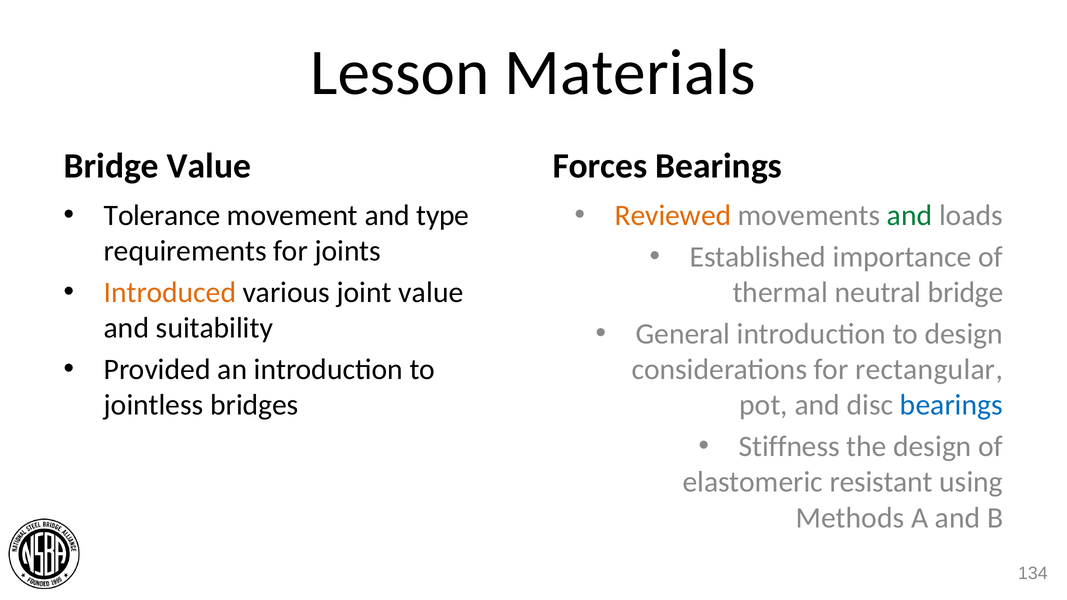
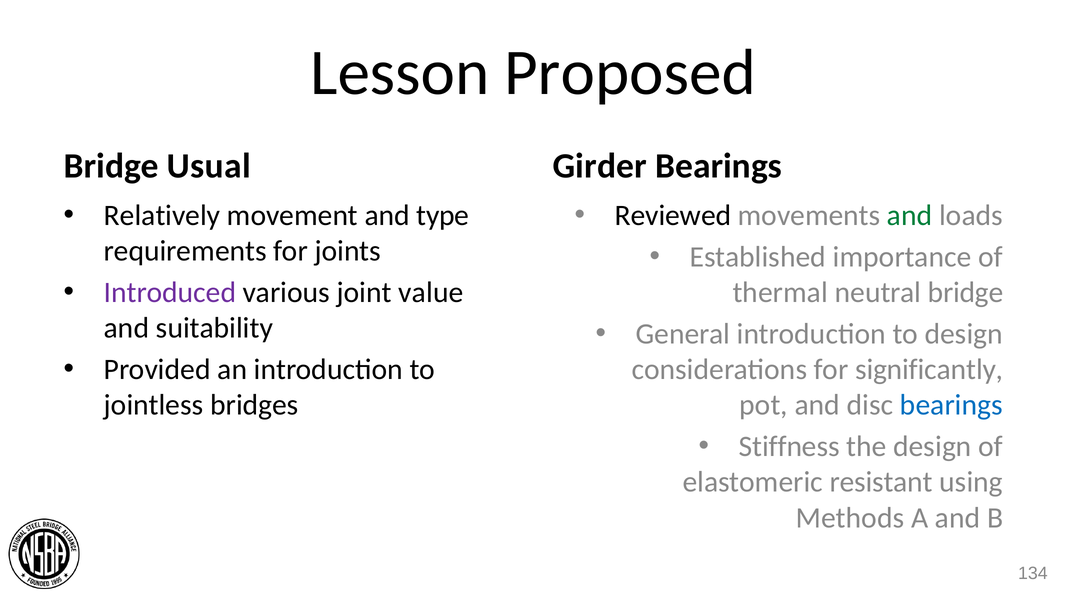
Materials: Materials -> Proposed (630, 73)
Bridge Value: Value -> Usual (209, 166)
Forces: Forces -> Girder (600, 166)
Tolerance: Tolerance -> Relatively (162, 216)
Reviewed colour: orange -> black (673, 216)
Introduced colour: orange -> purple (170, 293)
rectangular: rectangular -> significantly (929, 370)
